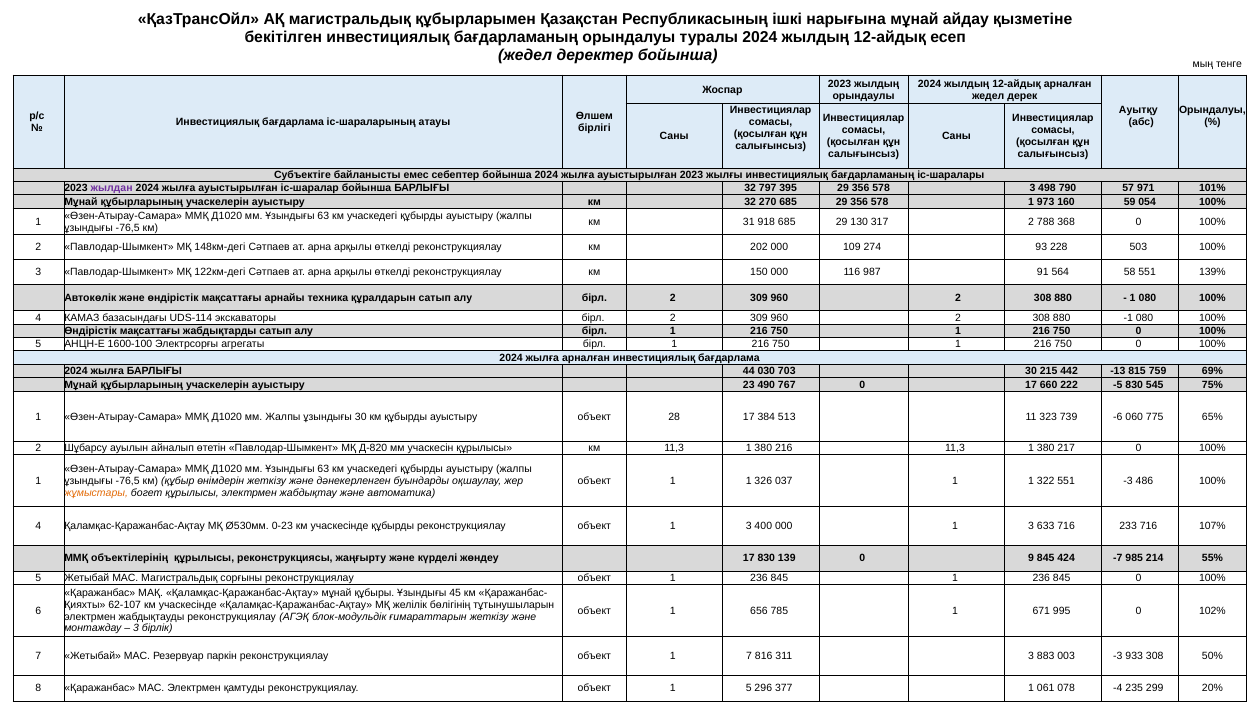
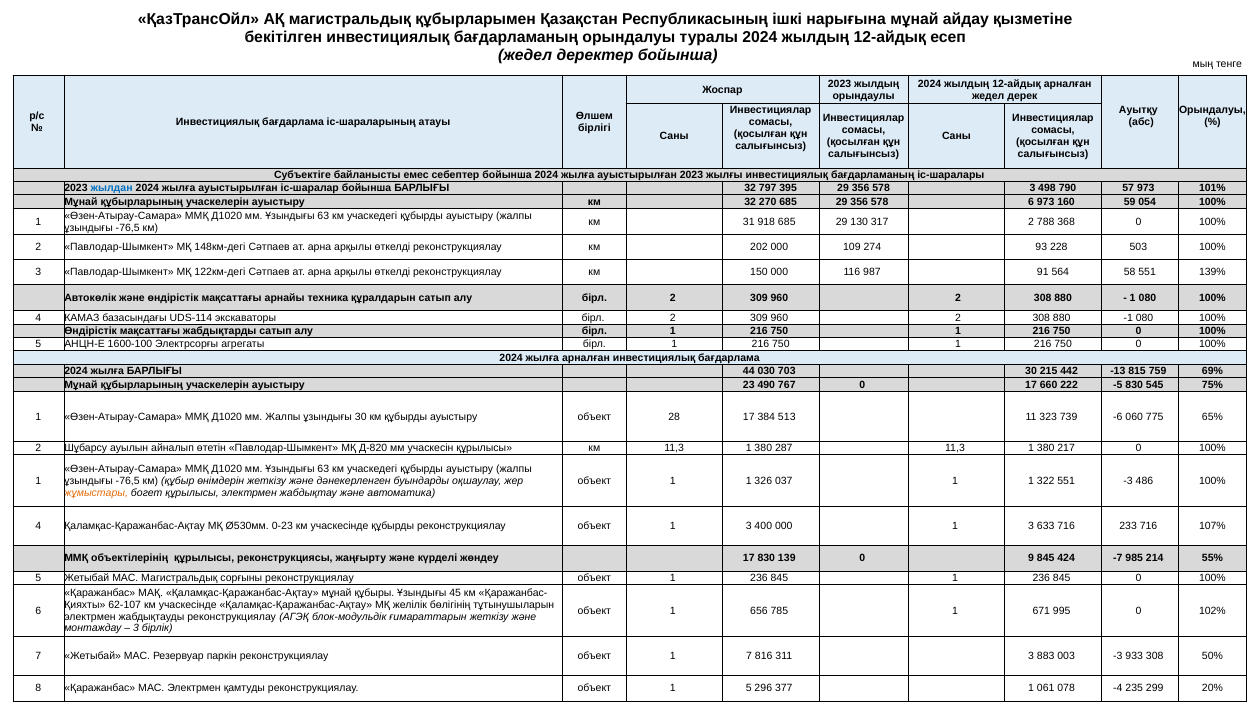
жылдан colour: purple -> blue (112, 188)
57 971: 971 -> 973 (1146, 188)
578 1: 1 -> 6 (1031, 202)
380 216: 216 -> 287 (784, 448)
